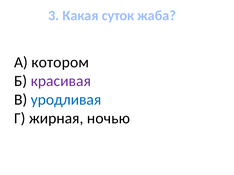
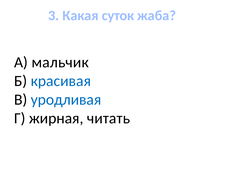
котором: котором -> мальчик (60, 62)
красивая colour: purple -> blue (61, 81)
ночью: ночью -> читать (108, 119)
